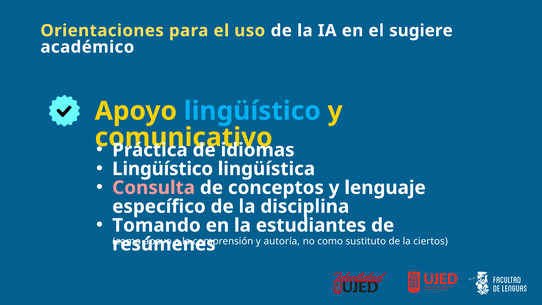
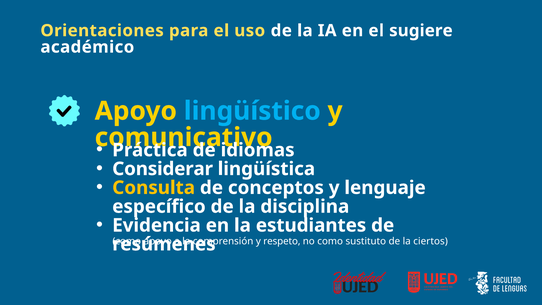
Lingüístico: Lingüístico -> Considerar (163, 169)
Consulta colour: pink -> yellow (154, 188)
Tomando: Tomando -> Evidencia (157, 225)
autoría: autoría -> respeto (282, 241)
